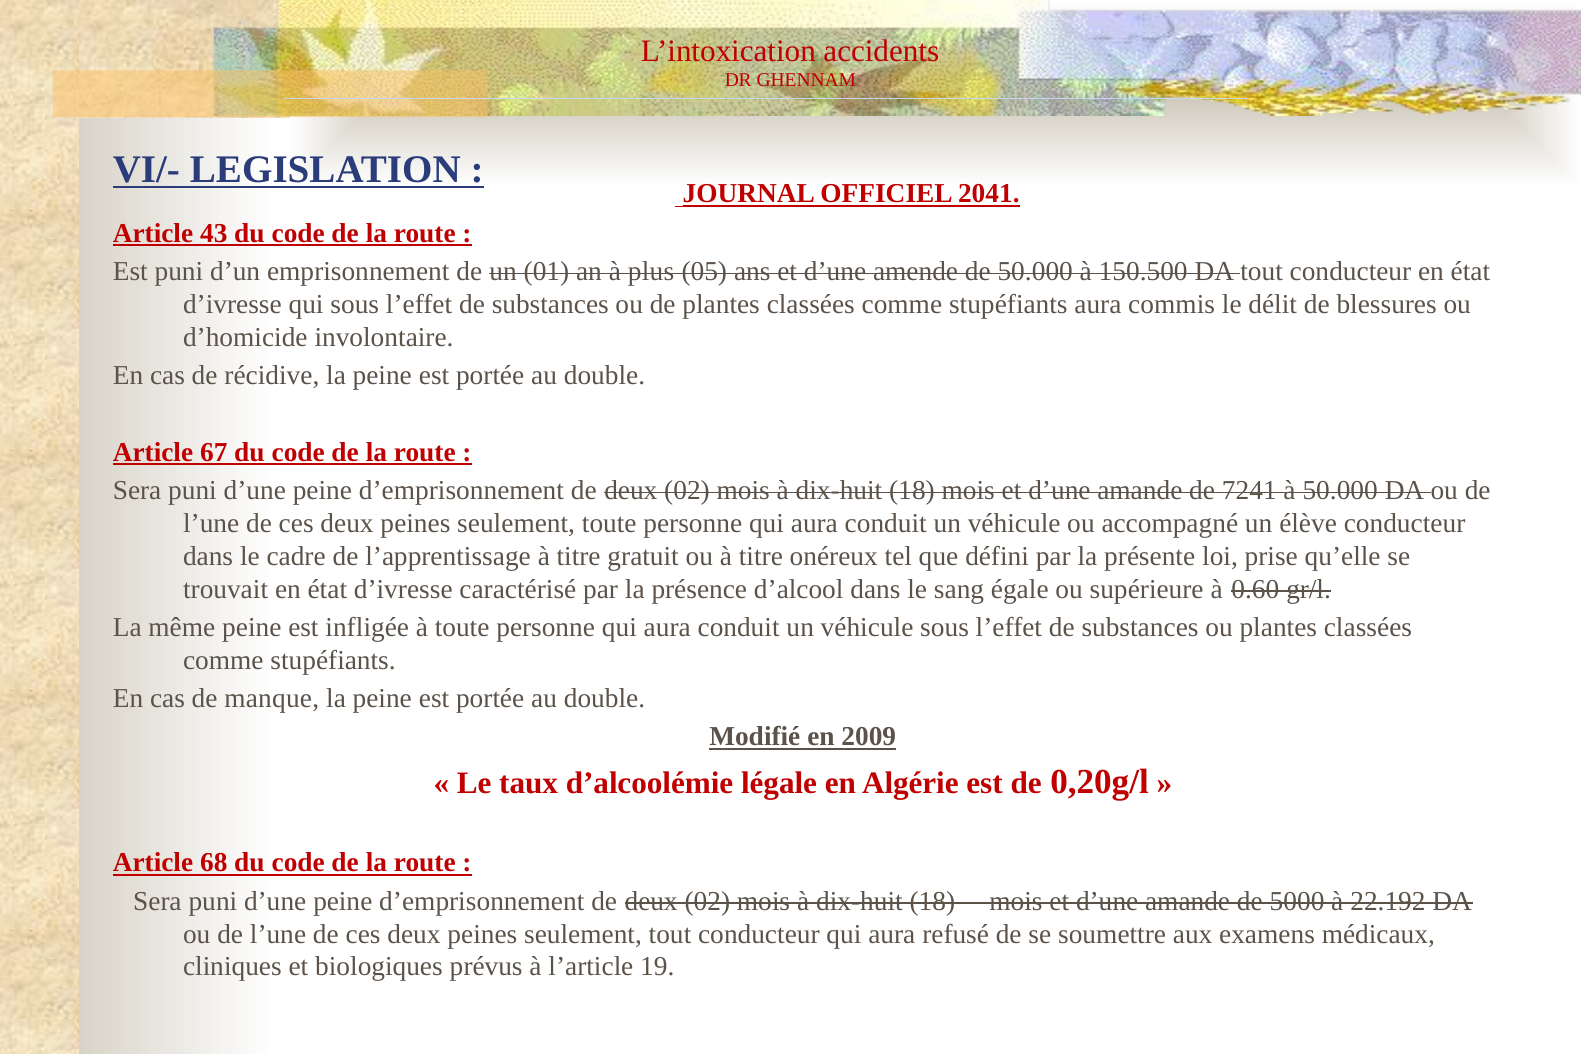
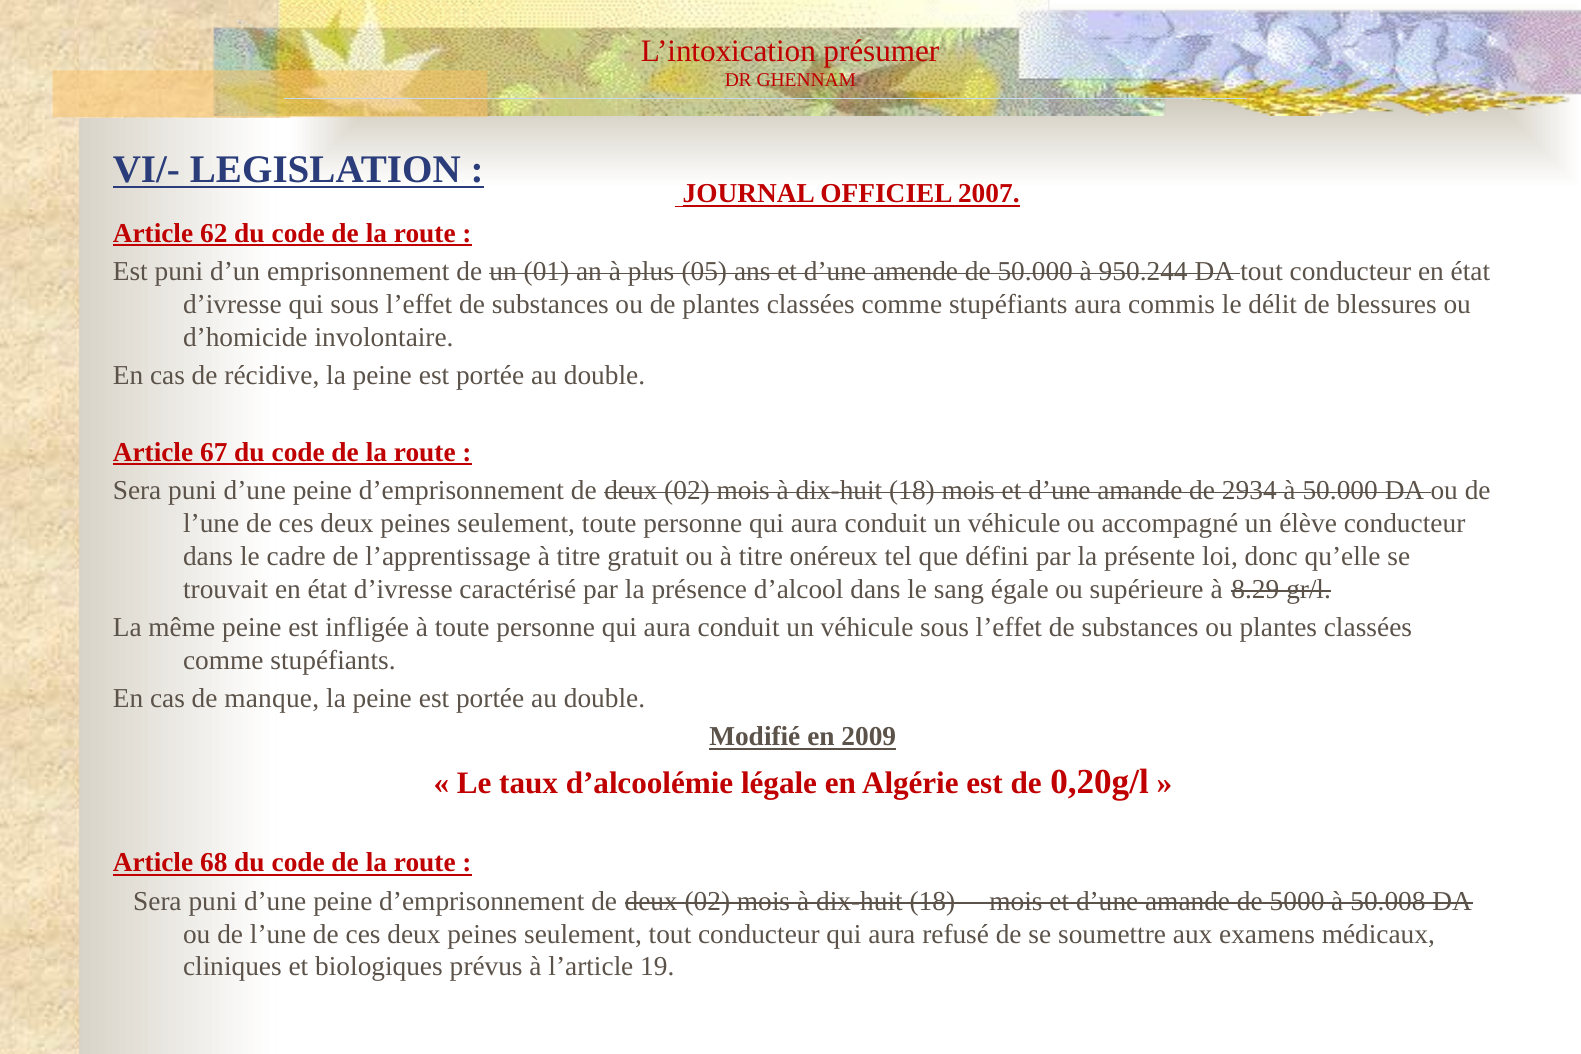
accidents: accidents -> présumer (881, 51)
2041: 2041 -> 2007 (989, 194)
43: 43 -> 62 (214, 233)
150.500: 150.500 -> 950.244 (1143, 271)
7241: 7241 -> 2934 (1249, 490)
prise: prise -> donc (1271, 556)
0.60: 0.60 -> 8.29 (1255, 589)
22.192: 22.192 -> 50.008 (1388, 901)
